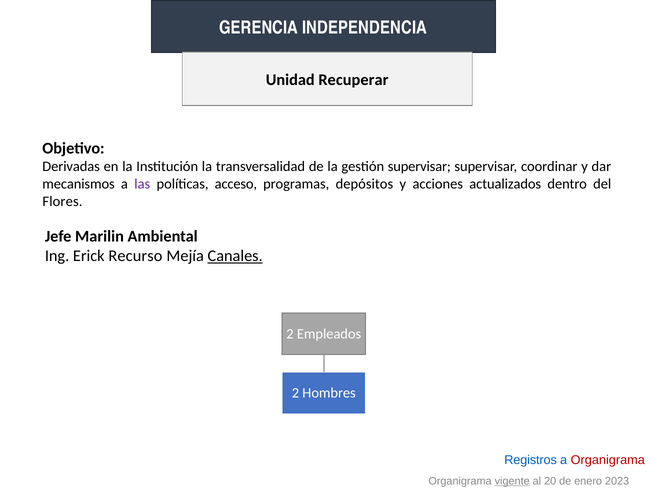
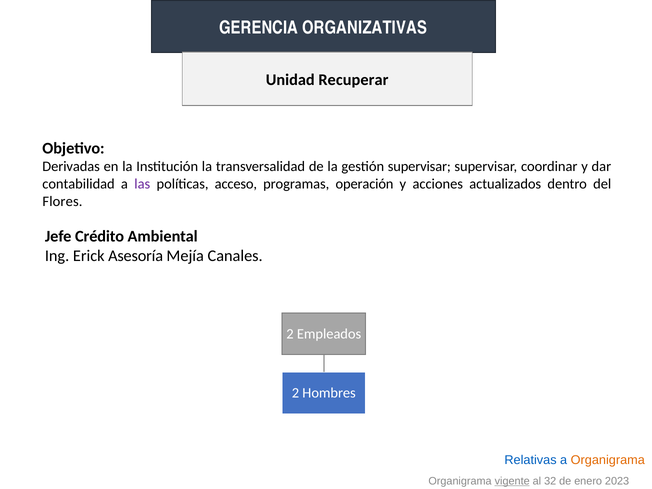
INDEPENDENCIA: INDEPENDENCIA -> ORGANIZATIVAS (365, 28)
mecanismos: mecanismos -> contabilidad (79, 184)
depósitos: depósitos -> operación (365, 184)
Marilin: Marilin -> Crédito (100, 237)
Recurso: Recurso -> Asesoría (136, 256)
Canales underline: present -> none (235, 256)
Registros: Registros -> Relativas (531, 460)
Organigrama colour: red -> orange (608, 460)
20: 20 -> 32 (550, 481)
